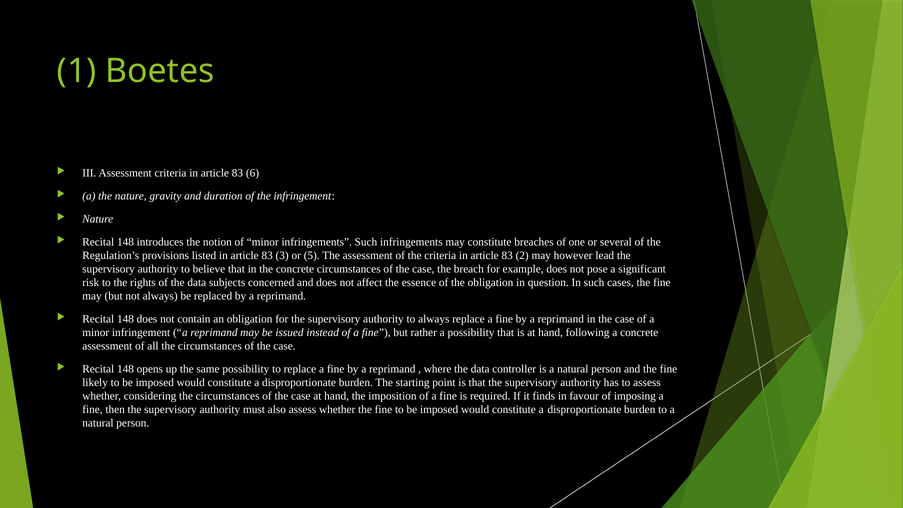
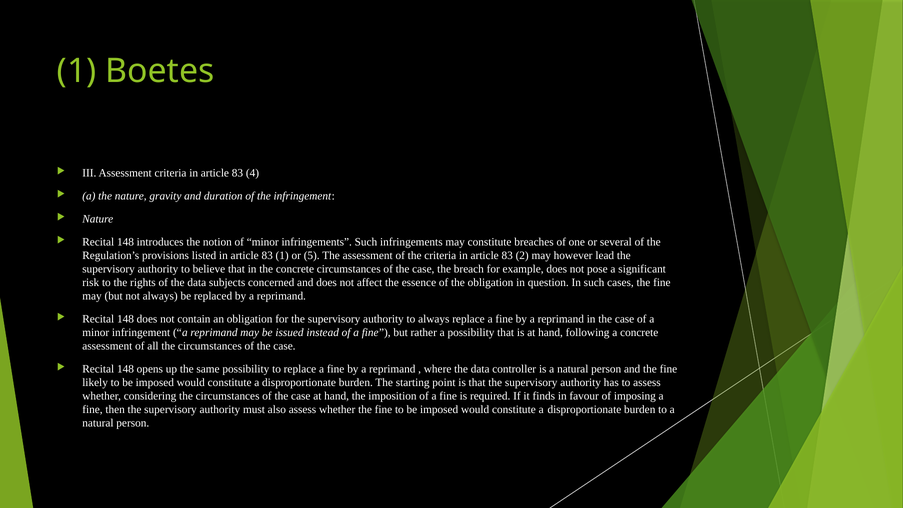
6: 6 -> 4 (252, 173)
83 3: 3 -> 1 (282, 255)
